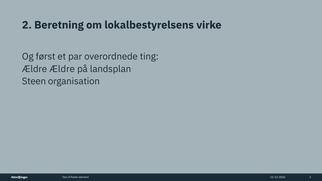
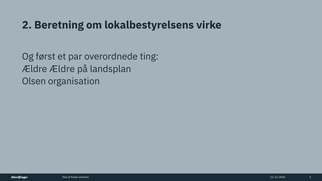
Steen: Steen -> Olsen (34, 81)
